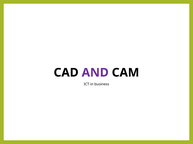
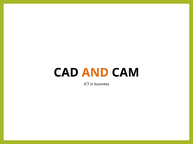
AND colour: purple -> orange (95, 73)
